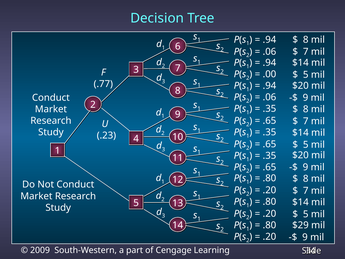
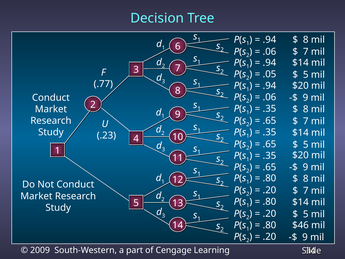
.00: .00 -> .05 (269, 74)
$29: $29 -> $46 (300, 225)
